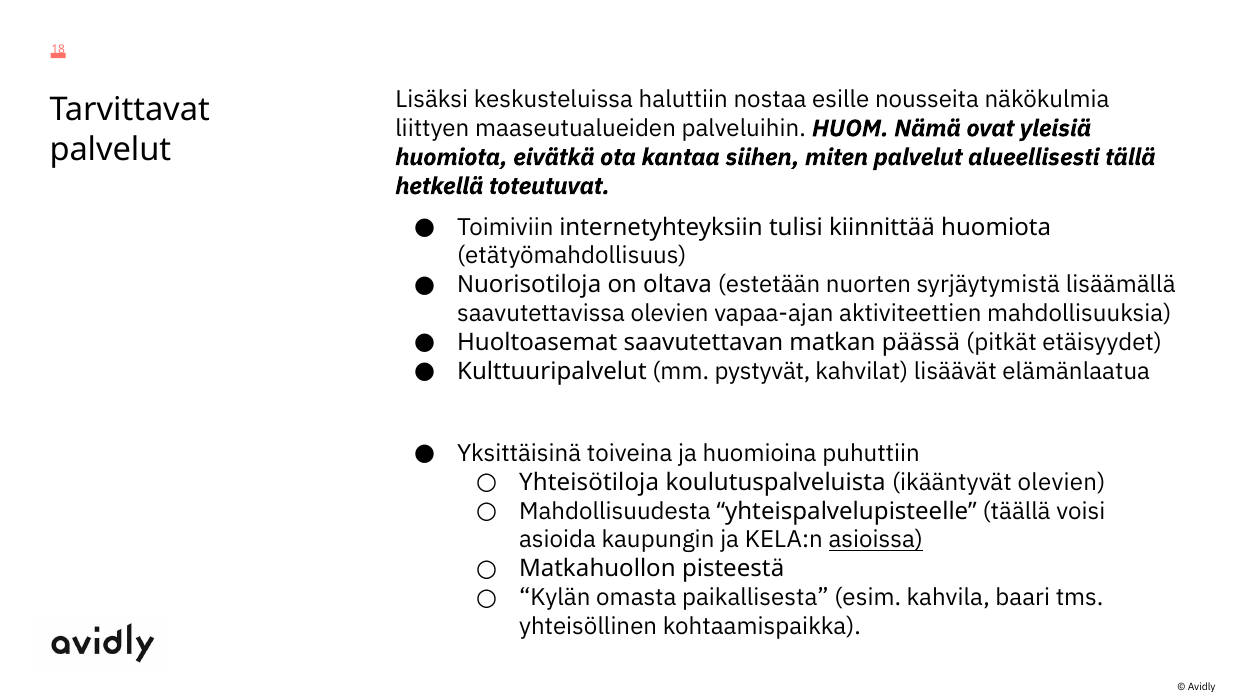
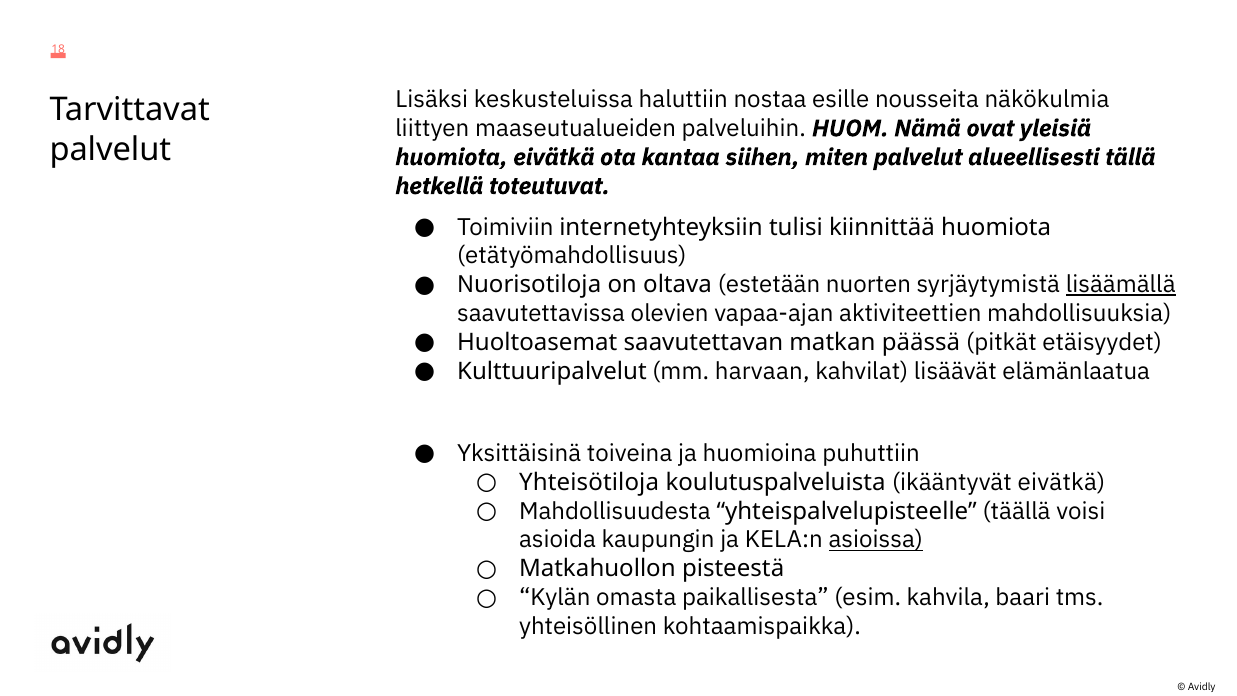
lisäämällä underline: none -> present (1121, 285)
pystyvät: pystyvät -> harvaan (762, 371)
ikääntyvät olevien: olevien -> eivätkä (1061, 482)
